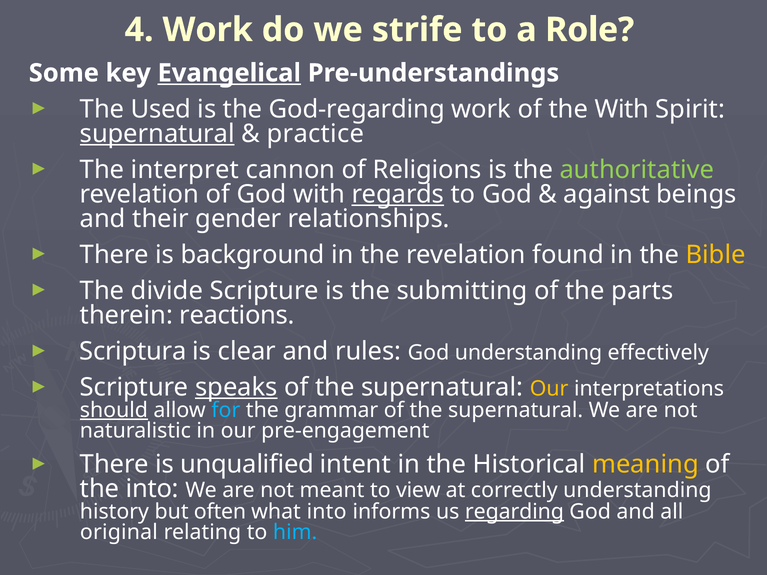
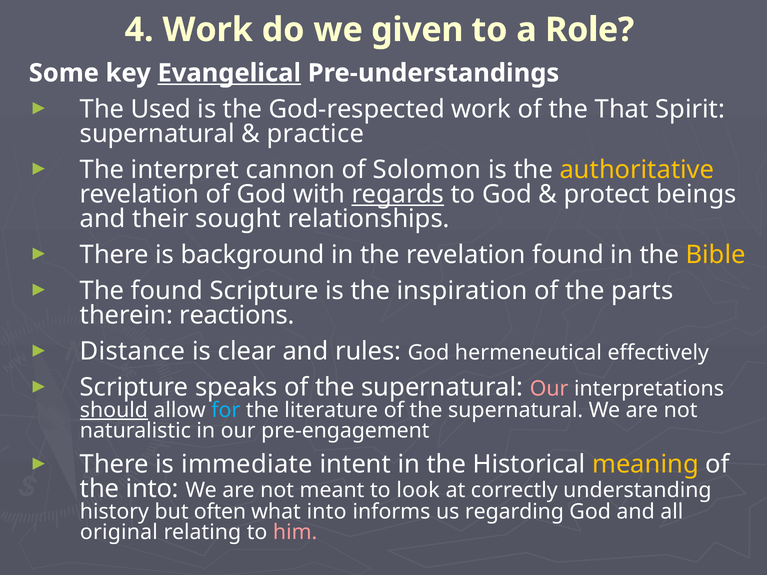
strife: strife -> given (417, 30)
God-regarding: God-regarding -> God-respected (357, 109)
the With: With -> That (622, 109)
supernatural underline: present -> none (157, 134)
Religions: Religions -> Solomon (427, 170)
authoritative colour: light green -> yellow (637, 170)
against: against -> protect (607, 194)
gender: gender -> sought (238, 219)
The divide: divide -> found (167, 291)
submitting: submitting -> inspiration (462, 291)
Scriptura: Scriptura -> Distance (133, 352)
God understanding: understanding -> hermeneutical (528, 353)
speaks underline: present -> none (236, 388)
Our colour: yellow -> pink (549, 389)
grammar: grammar -> literature (331, 410)
unqualified: unqualified -> immediate (247, 465)
view: view -> look (418, 491)
regarding underline: present -> none (514, 512)
him colour: light blue -> pink (295, 532)
